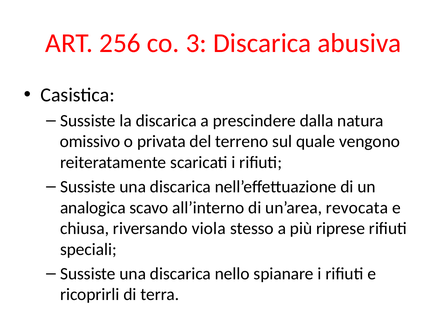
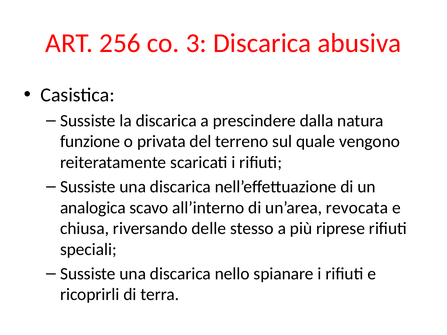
omissivo: omissivo -> funzione (90, 142)
viola: viola -> delle (209, 229)
